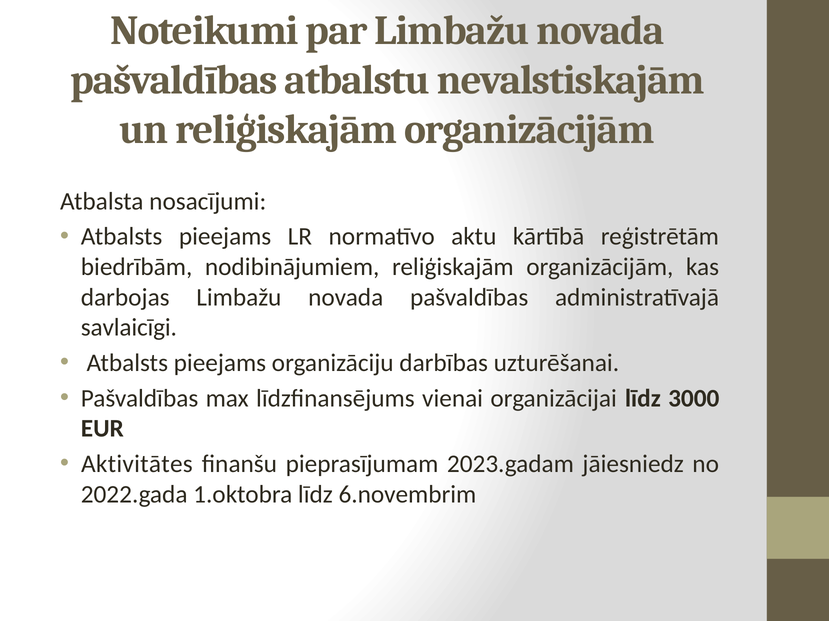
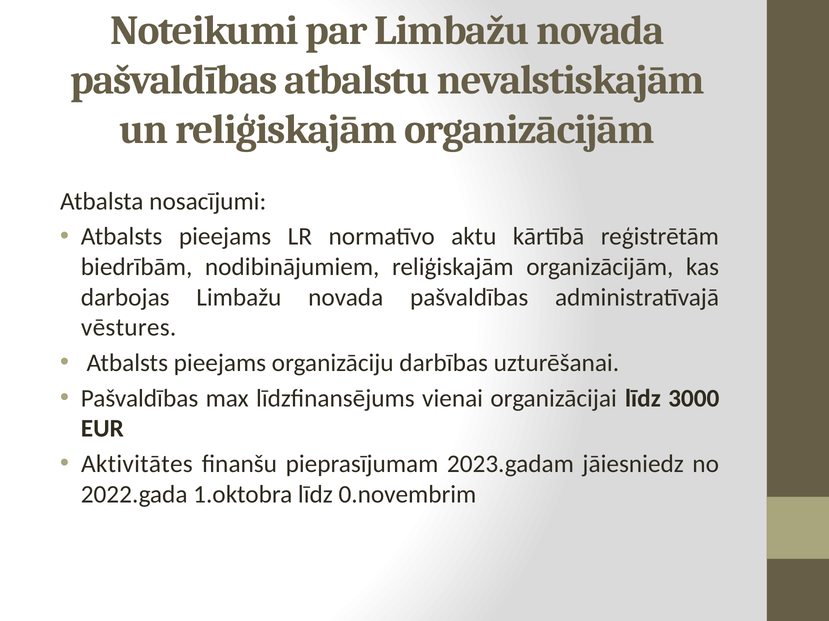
savlaicīgi: savlaicīgi -> vēstures (129, 328)
6.novembrim: 6.novembrim -> 0.novembrim (407, 495)
